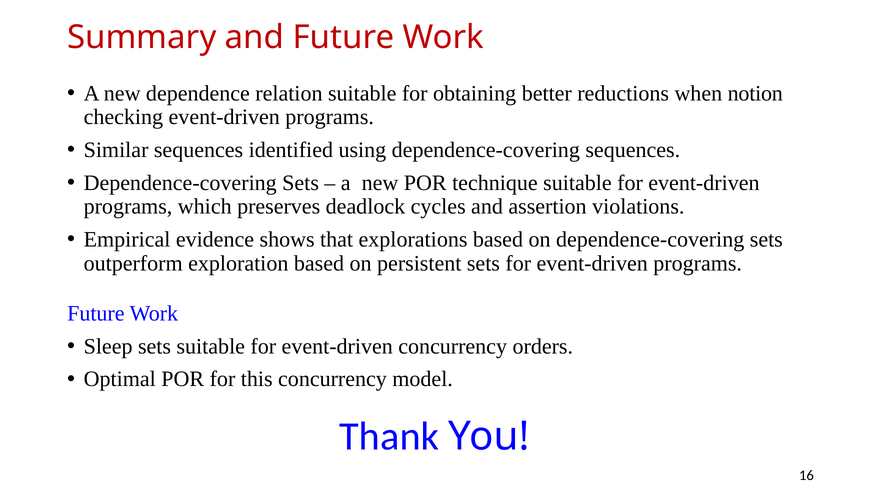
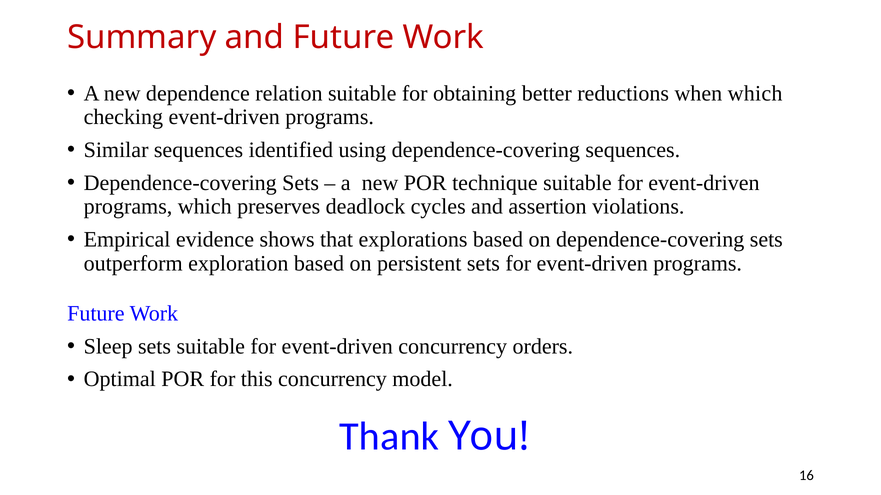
when notion: notion -> which (755, 93)
